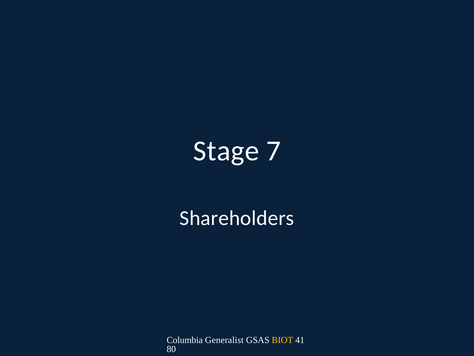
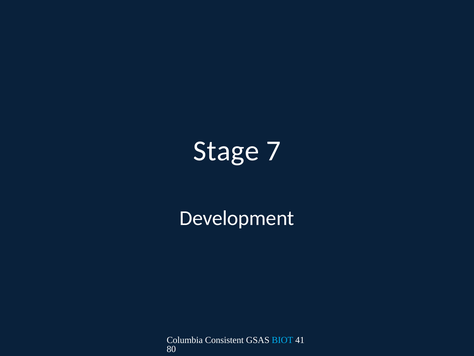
Shareholders: Shareholders -> Development (237, 218)
Generalist: Generalist -> Consistent (224, 340)
BIOT colour: yellow -> light blue (282, 340)
